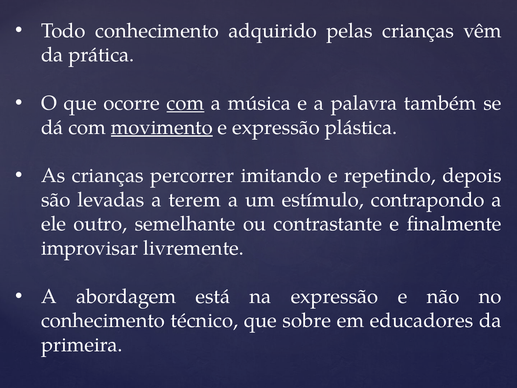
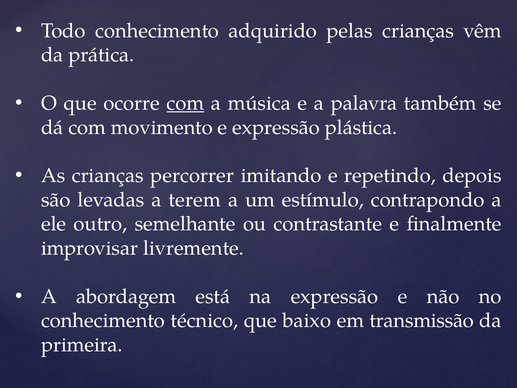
movimento underline: present -> none (162, 127)
sobre: sobre -> baixo (307, 320)
educadores: educadores -> transmissão (422, 320)
